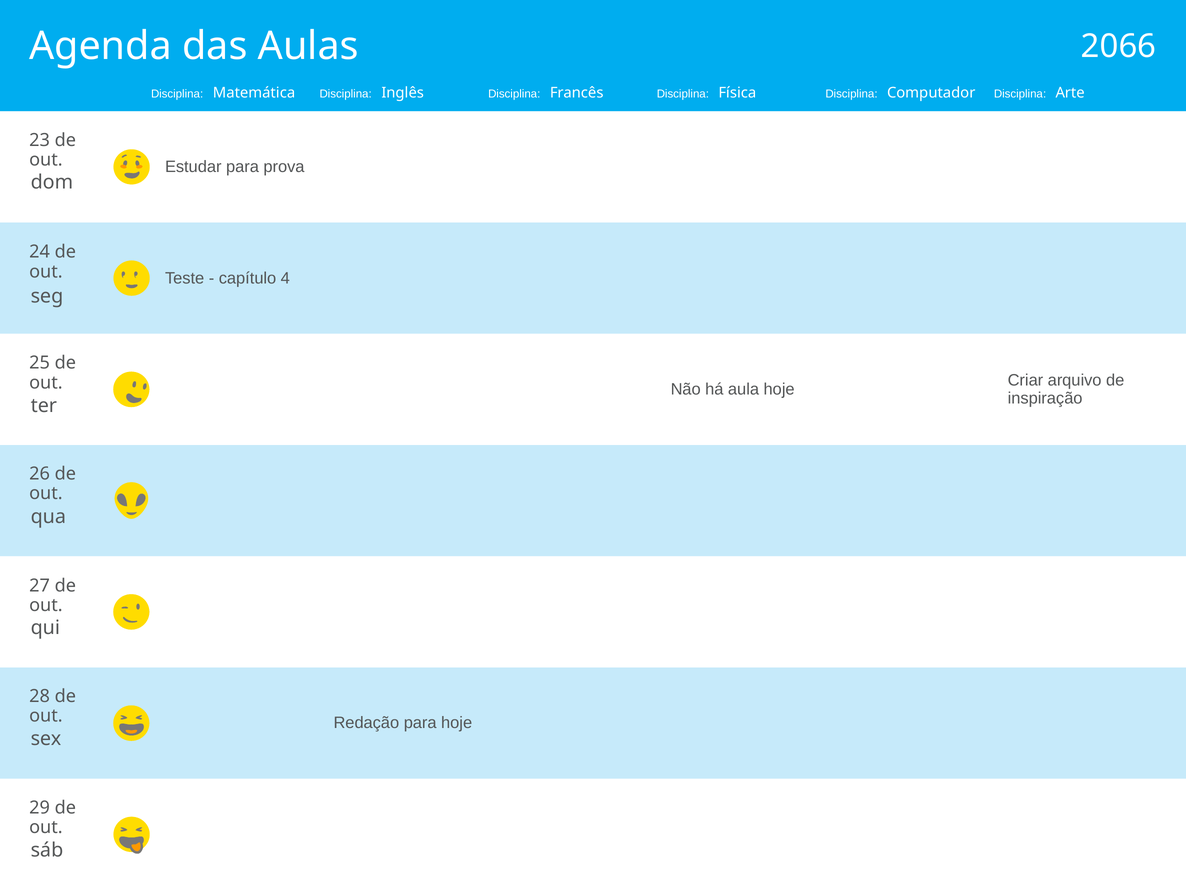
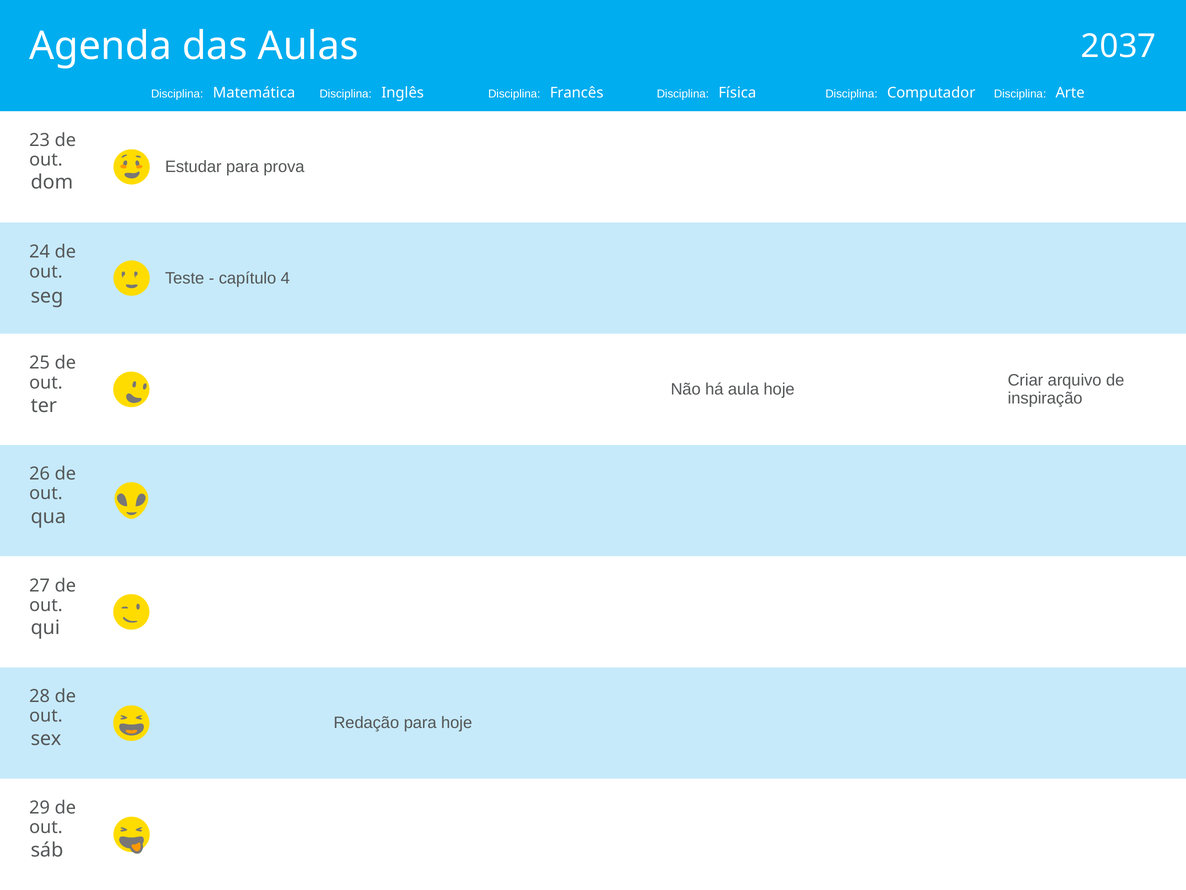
2066: 2066 -> 2037 (1119, 46)
